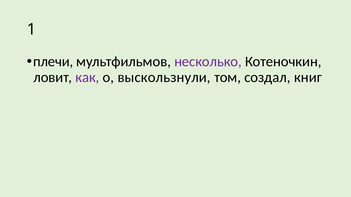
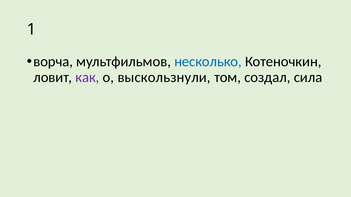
плечи: плечи -> ворча (53, 62)
несколько colour: purple -> blue (208, 62)
книг: книг -> сила (308, 77)
